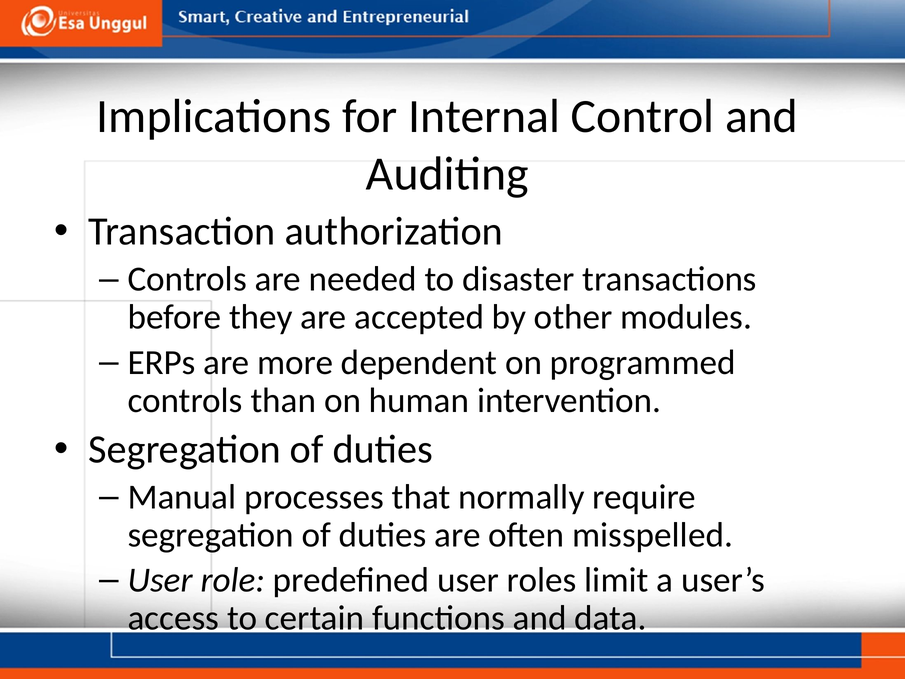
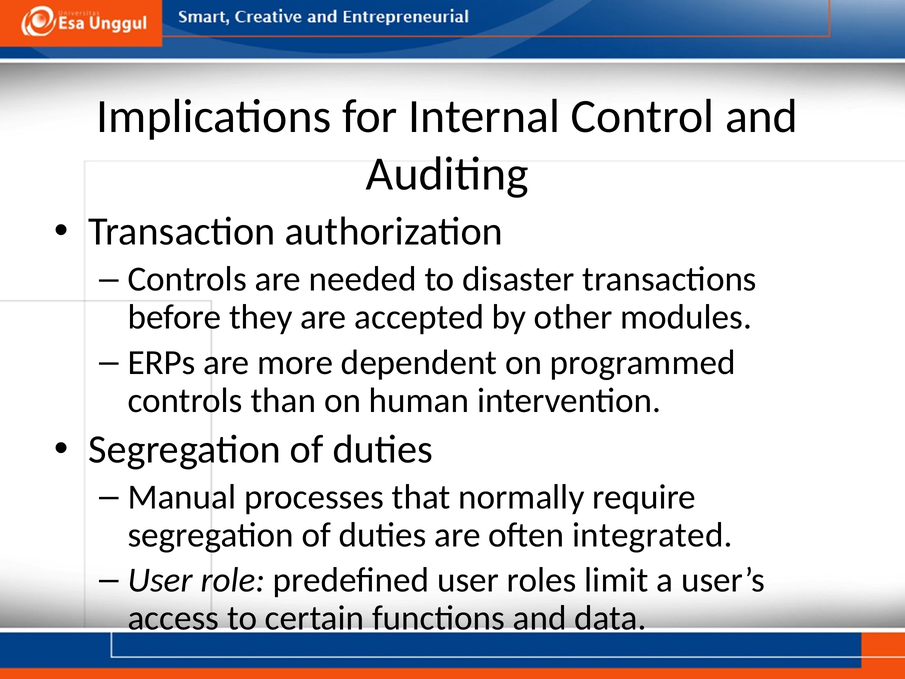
misspelled: misspelled -> integrated (652, 535)
